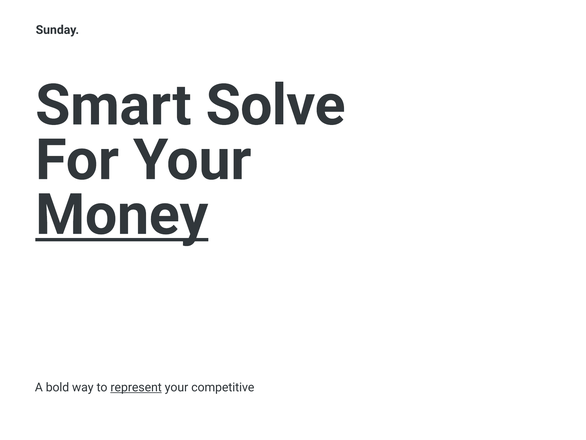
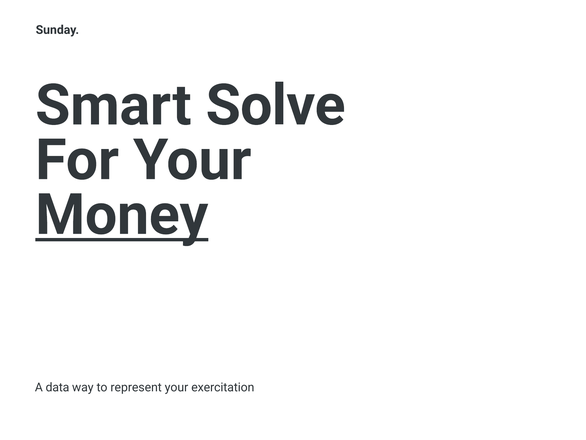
bold: bold -> data (57, 387)
represent underline: present -> none (136, 387)
competitive: competitive -> exercitation (223, 387)
